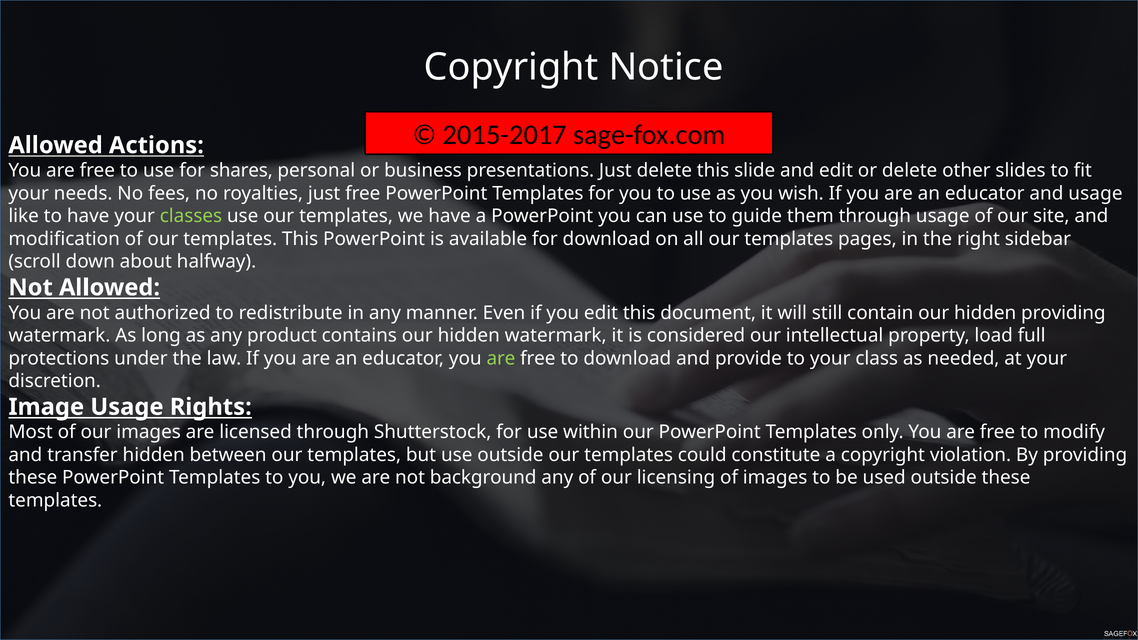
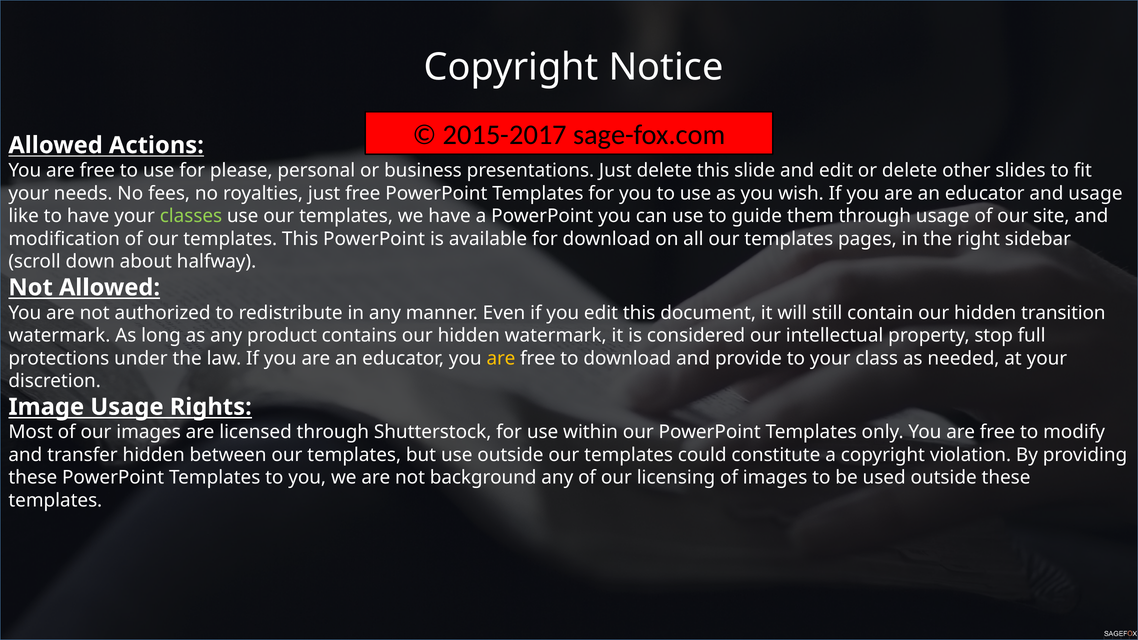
shares: shares -> please (241, 171)
hidden providing: providing -> transition (1063, 313)
load: load -> stop (994, 336)
are colour: light green -> yellow (501, 358)
